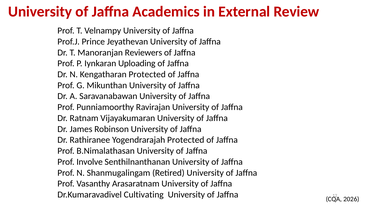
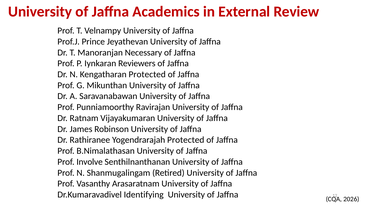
Reviewers: Reviewers -> Necessary (143, 53)
Uploading: Uploading -> Reviewers (137, 64)
Cultivating: Cultivating -> Identifying (144, 195)
